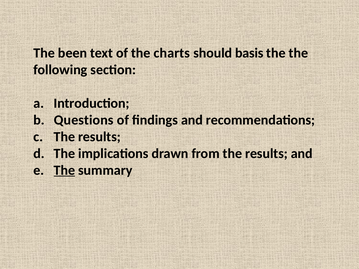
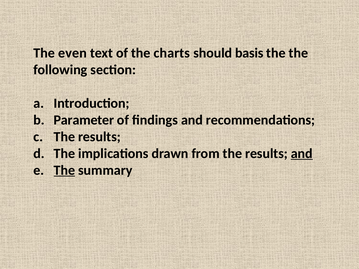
been: been -> even (72, 53)
Questions: Questions -> Parameter (84, 120)
and underline: none -> present (302, 154)
